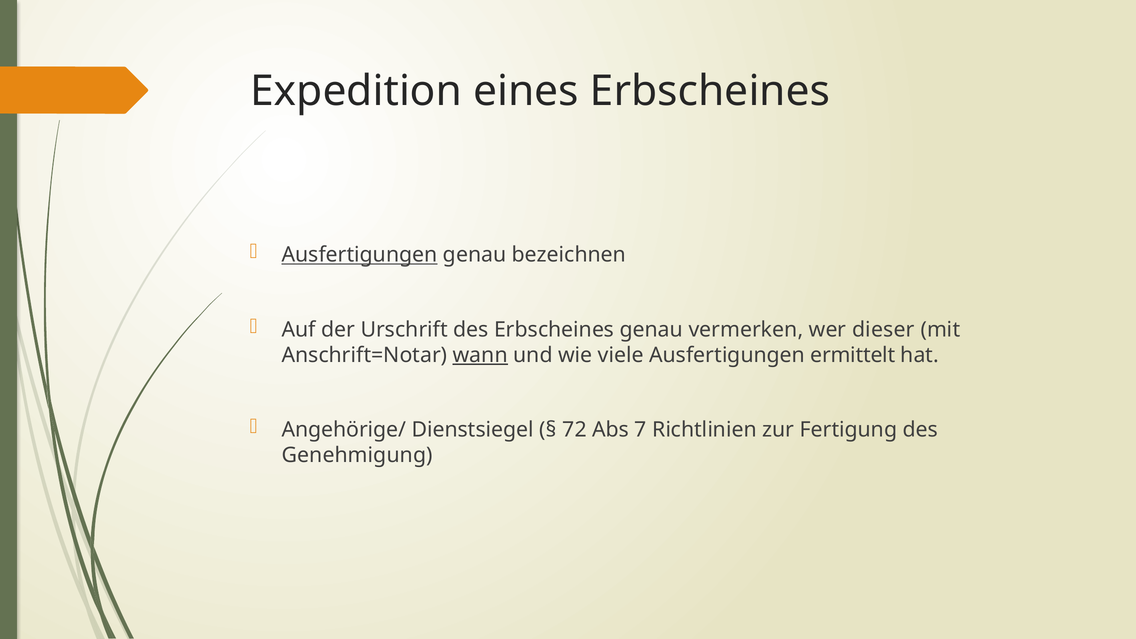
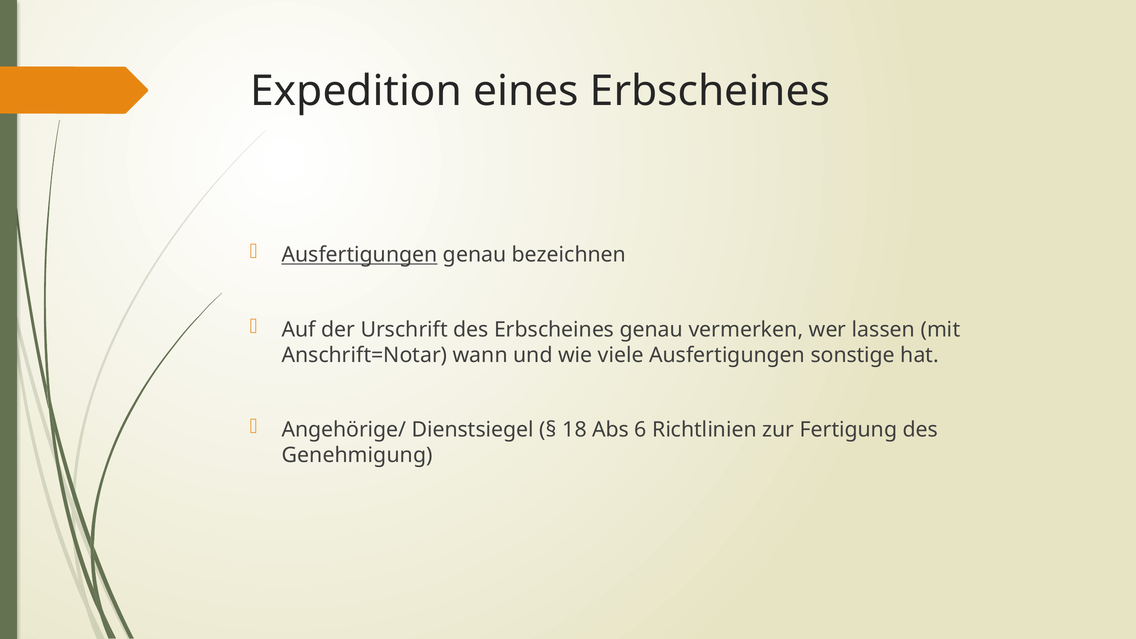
dieser: dieser -> lassen (883, 330)
wann underline: present -> none (480, 355)
ermittelt: ermittelt -> sonstige (853, 355)
72: 72 -> 18 (575, 430)
7: 7 -> 6 (641, 430)
